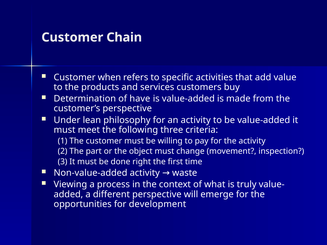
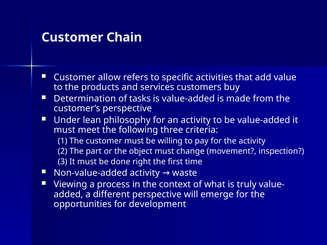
when: when -> allow (109, 77)
have: have -> tasks (140, 99)
